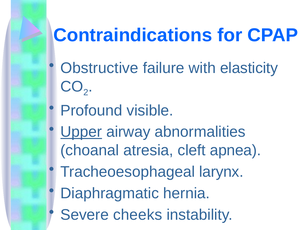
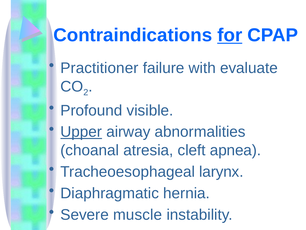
for underline: none -> present (230, 35)
Obstructive: Obstructive -> Practitioner (99, 68)
elasticity: elasticity -> evaluate (249, 68)
cheeks: cheeks -> muscle (138, 214)
